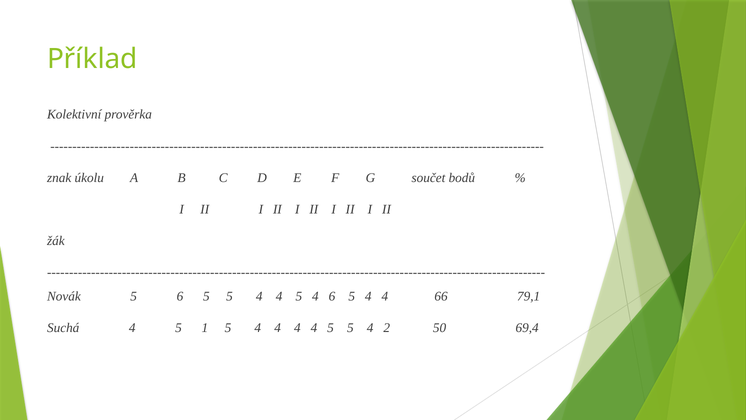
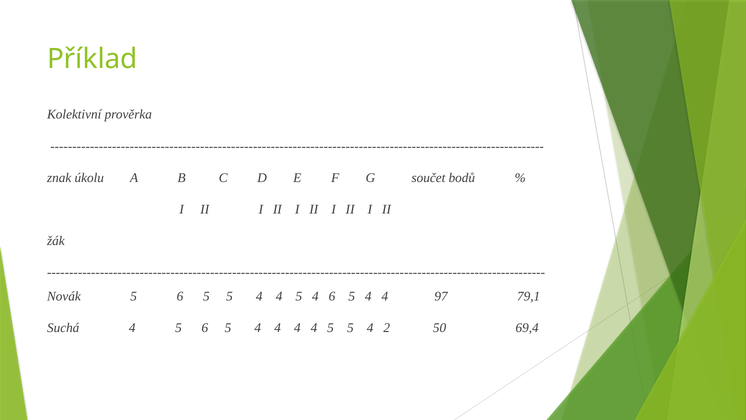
66: 66 -> 97 (441, 296)
4 5 1: 1 -> 6 (205, 328)
